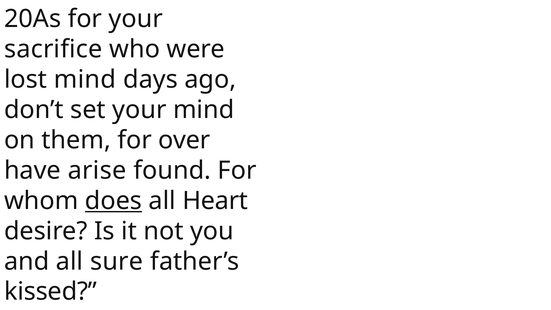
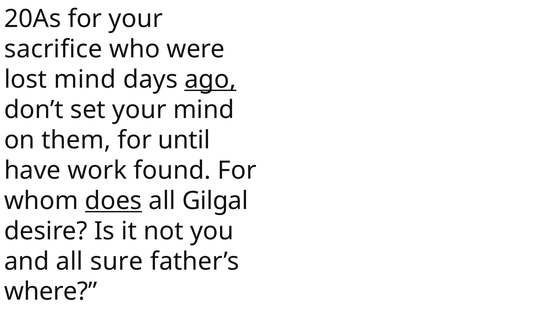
ago underline: none -> present (210, 80)
over: over -> until (184, 140)
arise: arise -> work (97, 170)
Heart: Heart -> Gilgal (215, 201)
kissed: kissed -> where (51, 292)
